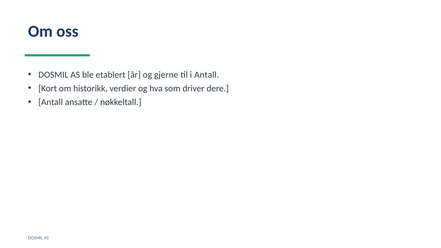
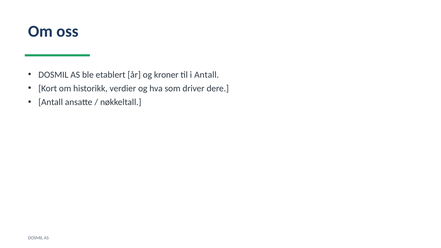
gjerne: gjerne -> kroner (166, 75)
